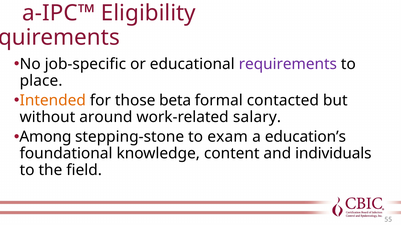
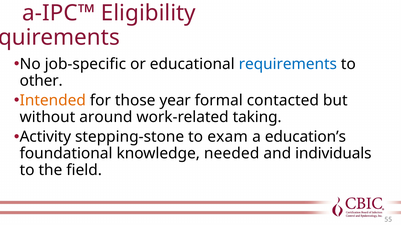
requirements colour: purple -> blue (288, 64)
place: place -> other (41, 81)
beta: beta -> year (175, 101)
salary: salary -> taking (257, 117)
Among: Among -> Activity (45, 137)
content: content -> needed (232, 154)
